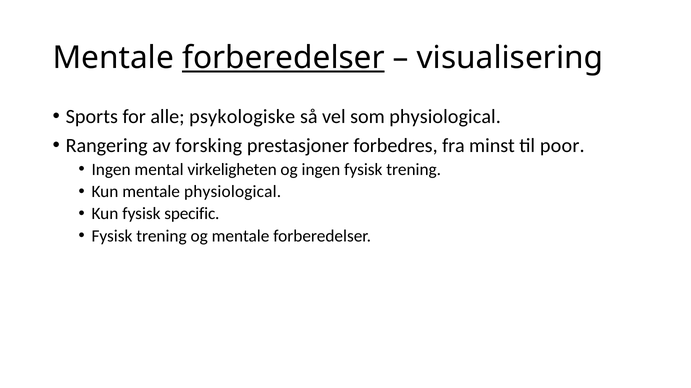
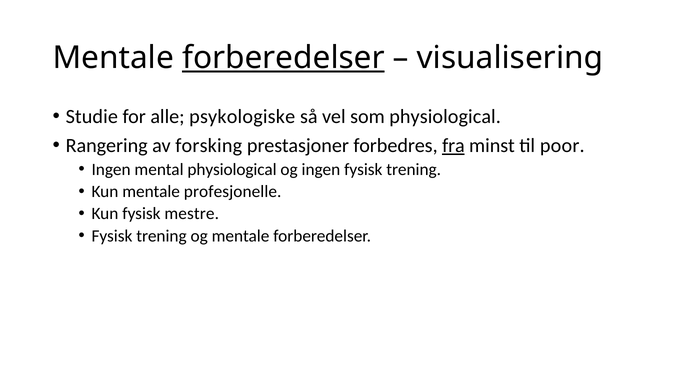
Sports: Sports -> Studie (92, 117)
fra underline: none -> present (453, 146)
mental virkeligheten: virkeligheten -> physiological (232, 170)
mentale physiological: physiological -> profesjonelle (233, 192)
specific: specific -> mestre (192, 214)
